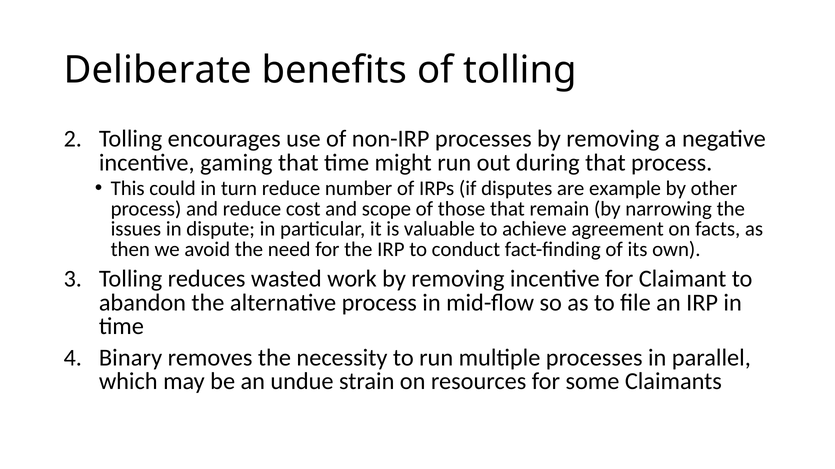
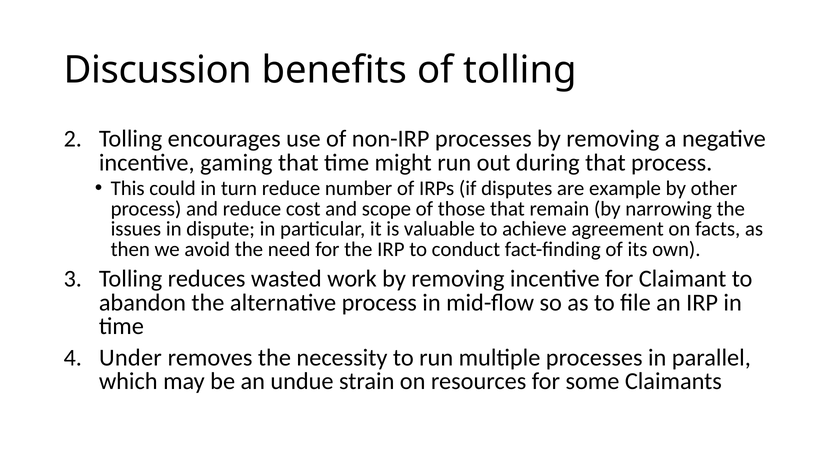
Deliberate: Deliberate -> Discussion (158, 70)
Binary: Binary -> Under (130, 358)
